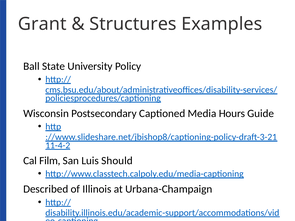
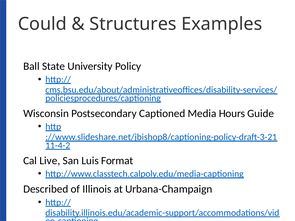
Grant: Grant -> Could (42, 24)
Film: Film -> Live (50, 161)
Should: Should -> Format (117, 161)
